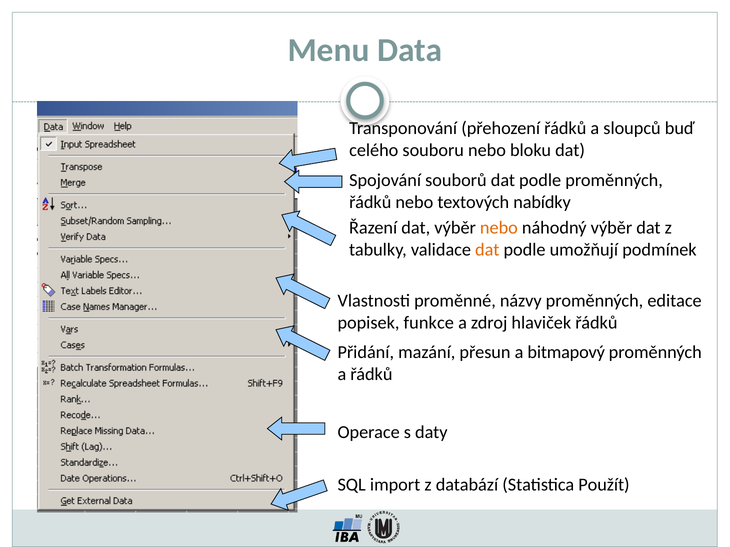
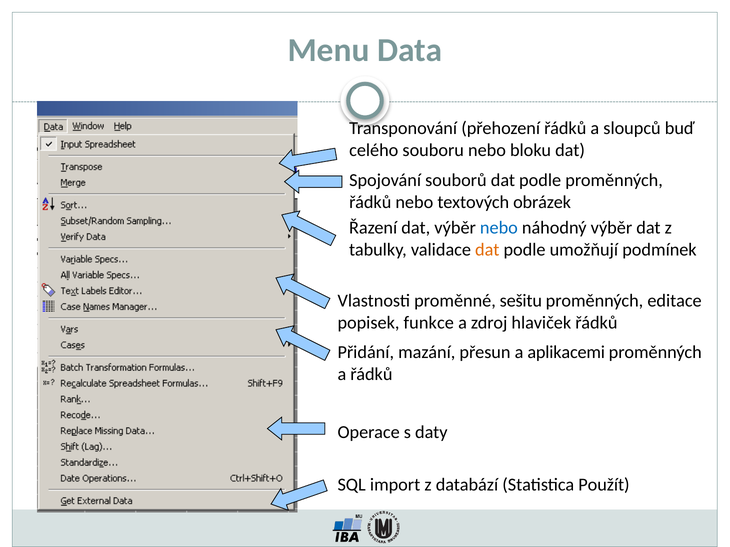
nabídky: nabídky -> obrázek (542, 202)
nebo colour: orange -> blue (499, 228)
názvy: názvy -> sešitu (521, 301)
bitmapový: bitmapový -> aplikacemi (566, 353)
